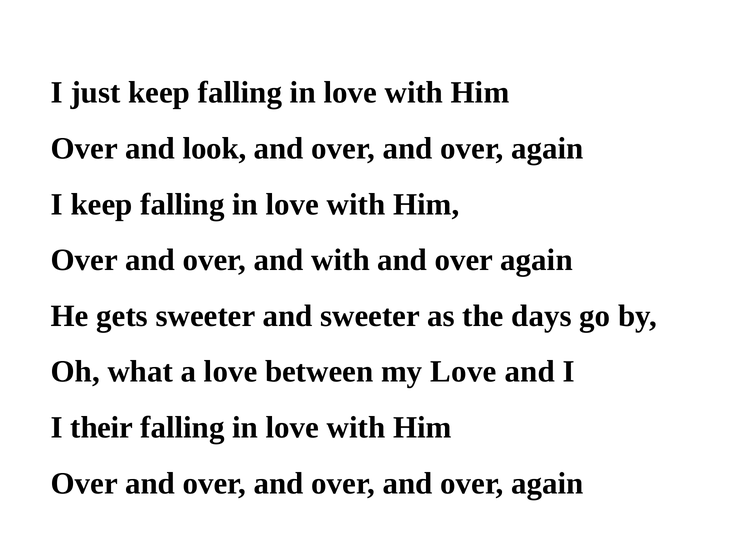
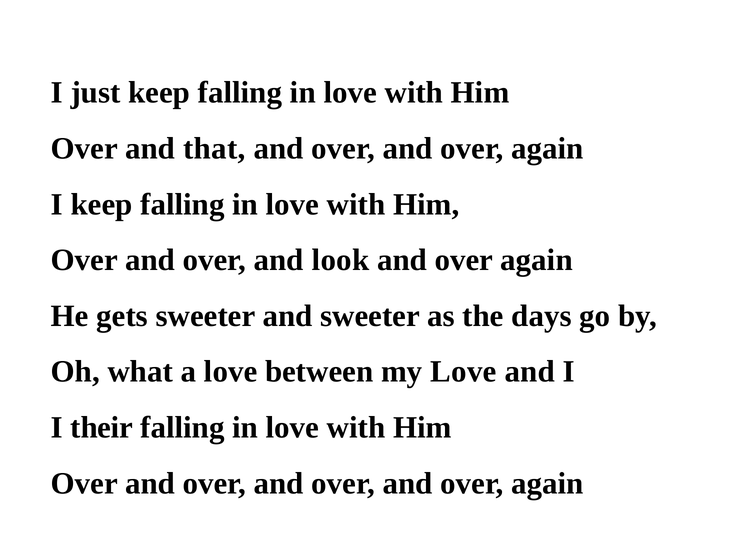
look: look -> that (214, 148)
and with: with -> look (341, 260)
